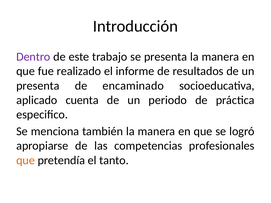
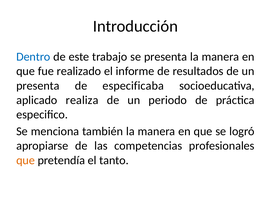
Dentro colour: purple -> blue (33, 57)
encaminado: encaminado -> especificaba (133, 86)
cuenta: cuenta -> realiza (82, 100)
